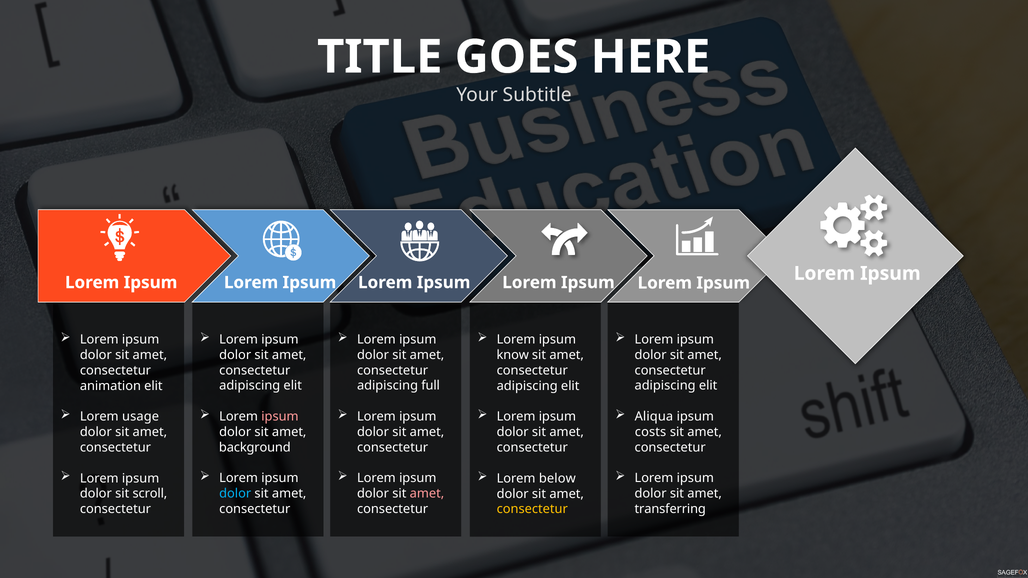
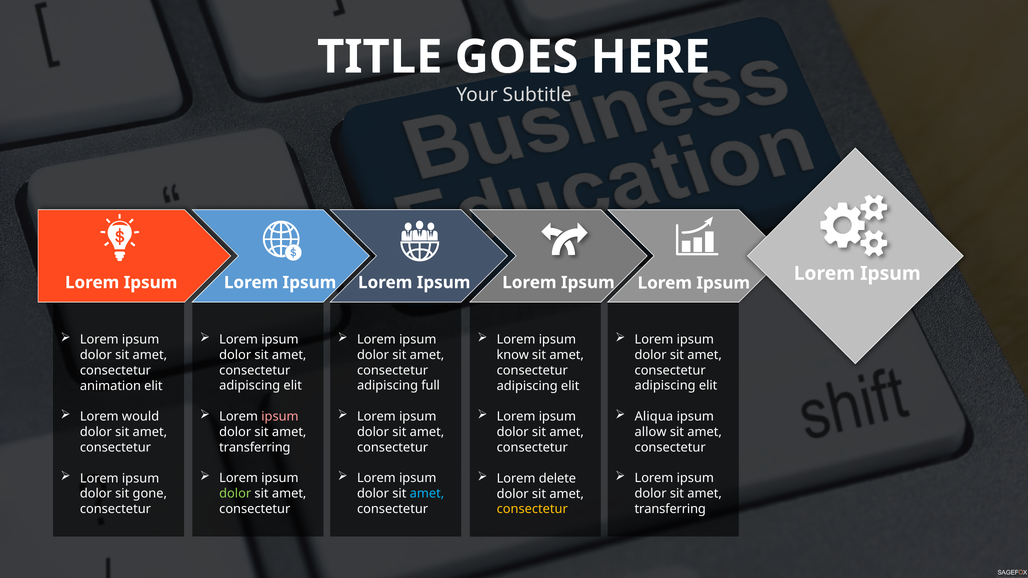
usage: usage -> would (141, 417)
costs: costs -> allow (651, 432)
background: background -> transferring (255, 448)
below: below -> delete (557, 479)
scroll: scroll -> gone (150, 494)
dolor colour: light blue -> light green (235, 494)
amet colour: pink -> light blue (427, 494)
